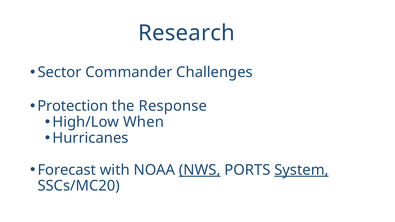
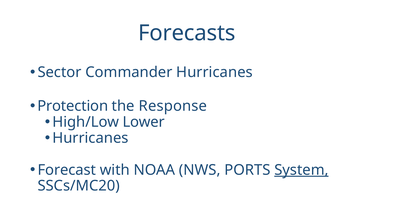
Research: Research -> Forecasts (187, 33)
Commander Challenges: Challenges -> Hurricanes (215, 72)
When: When -> Lower (144, 122)
NWS underline: present -> none (200, 170)
